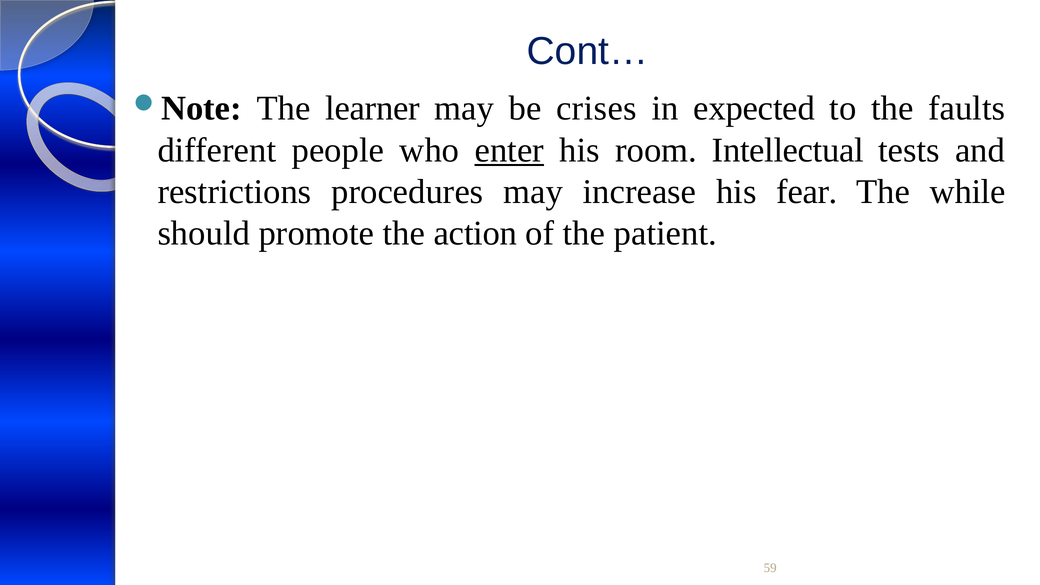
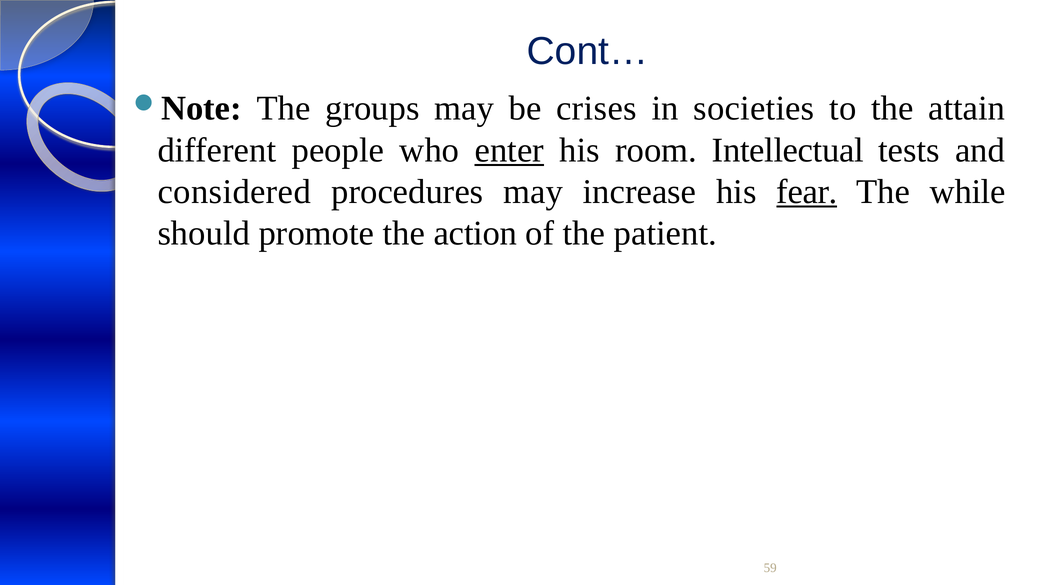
learner: learner -> groups (372, 108)
expected: expected -> societies (754, 108)
faults: faults -> attain (967, 108)
restrictions: restrictions -> considered (234, 192)
fear underline: none -> present (807, 192)
